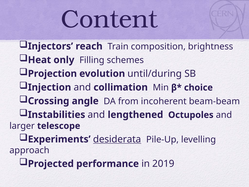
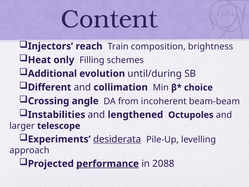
Projection: Projection -> Additional (52, 74)
Injection: Injection -> Different (50, 87)
performance underline: none -> present (108, 164)
2019: 2019 -> 2088 (163, 164)
